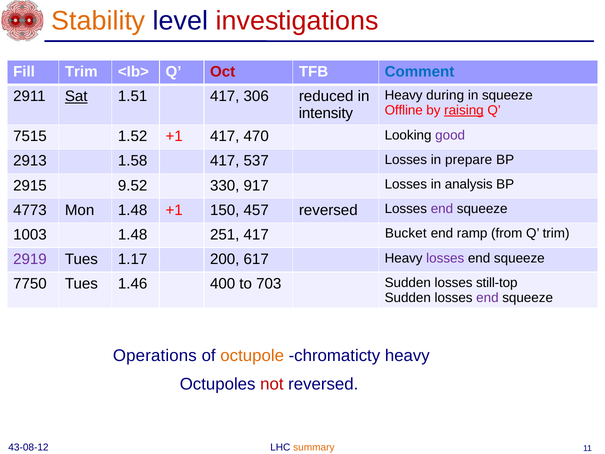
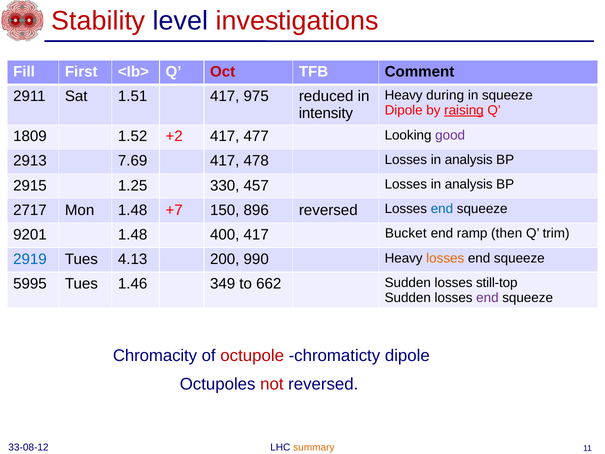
Stability colour: orange -> red (98, 21)
Fill Trim: Trim -> First (81, 72)
Comment colour: blue -> black (420, 72)
Sat underline: present -> none (76, 96)
306: 306 -> 975 (256, 96)
Offline: Offline -> Dipole (404, 110)
7515: 7515 -> 1809 (30, 136)
1.52 +1: +1 -> +2 (174, 136)
470: 470 -> 477 (256, 136)
1.58: 1.58 -> 7.69 (133, 161)
537: 537 -> 478 (256, 161)
prepare: prepare -> analysis (469, 160)
9.52: 9.52 -> 1.25 (133, 185)
917: 917 -> 457 (256, 185)
4773: 4773 -> 2717 (30, 210)
1.48 +1: +1 -> +7 (174, 210)
457: 457 -> 896 (256, 210)
end colour: purple -> blue (442, 209)
1003: 1003 -> 9201 (30, 234)
251: 251 -> 400 (225, 234)
from: from -> then (507, 233)
2919 colour: purple -> blue (30, 259)
1.17: 1.17 -> 4.13 (133, 259)
617: 617 -> 990 (256, 259)
losses colour: purple -> orange (445, 258)
7750: 7750 -> 5995 (30, 284)
400: 400 -> 349 (223, 284)
703: 703 -> 662 (269, 284)
Operations: Operations -> Chromacity (155, 355)
octupole colour: orange -> red (252, 355)
chromaticty heavy: heavy -> dipole (407, 355)
43-08-12: 43-08-12 -> 33-08-12 (28, 447)
